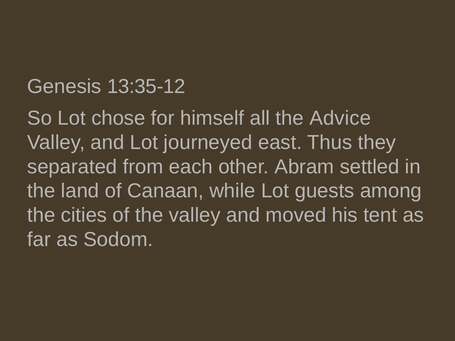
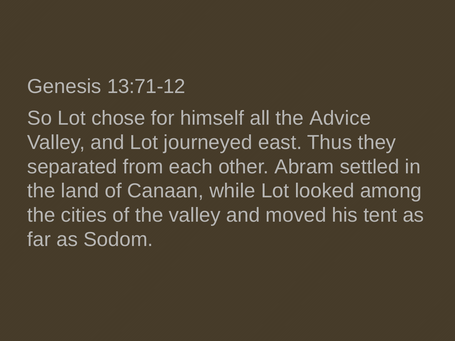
13:35-12: 13:35-12 -> 13:71-12 (146, 86)
guests: guests -> looked (325, 191)
